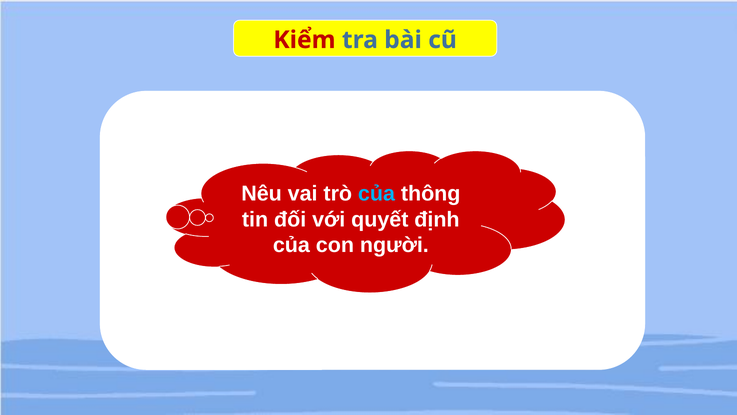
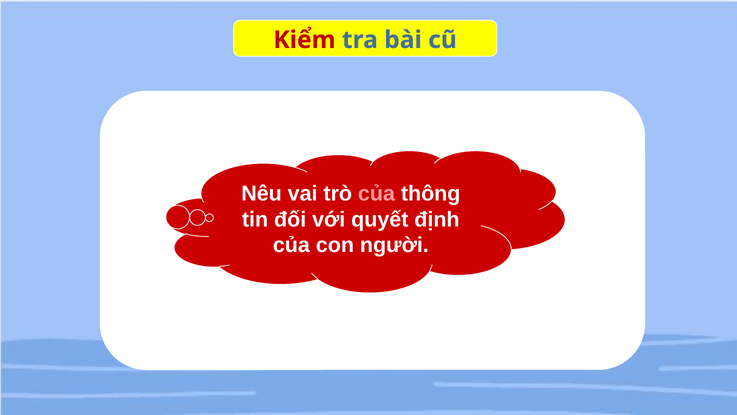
của colour: light blue -> pink (376, 194)
